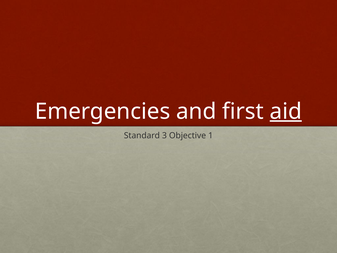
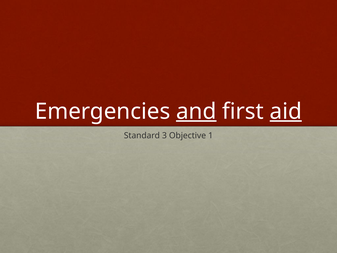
and underline: none -> present (196, 111)
